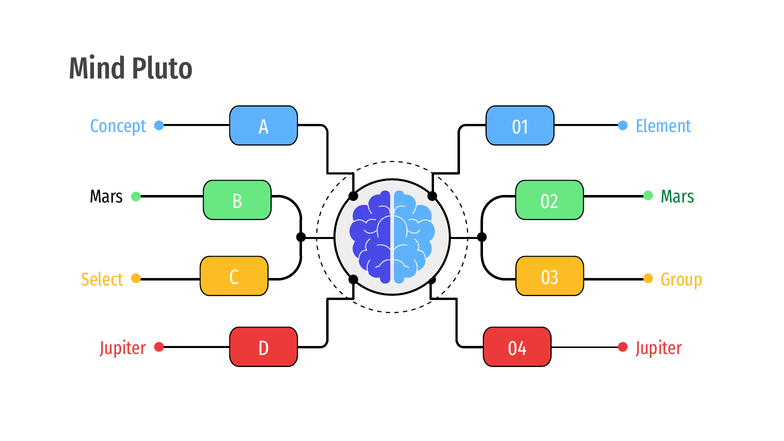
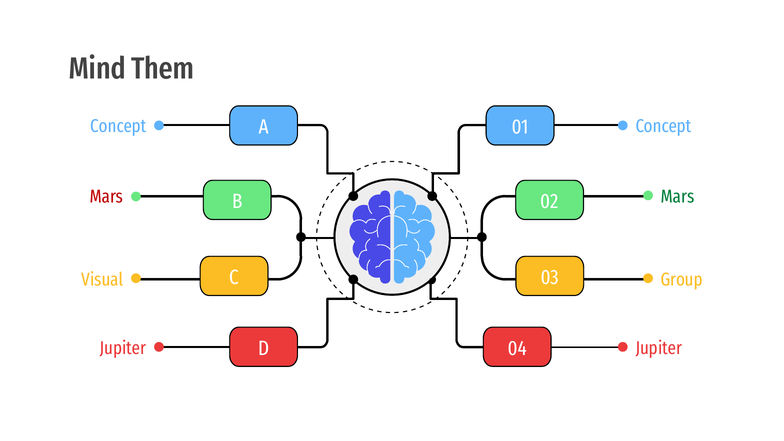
Pluto: Pluto -> Them (163, 69)
01 Element: Element -> Concept (663, 126)
Mars colour: black -> red (106, 197)
Select: Select -> Visual (102, 279)
